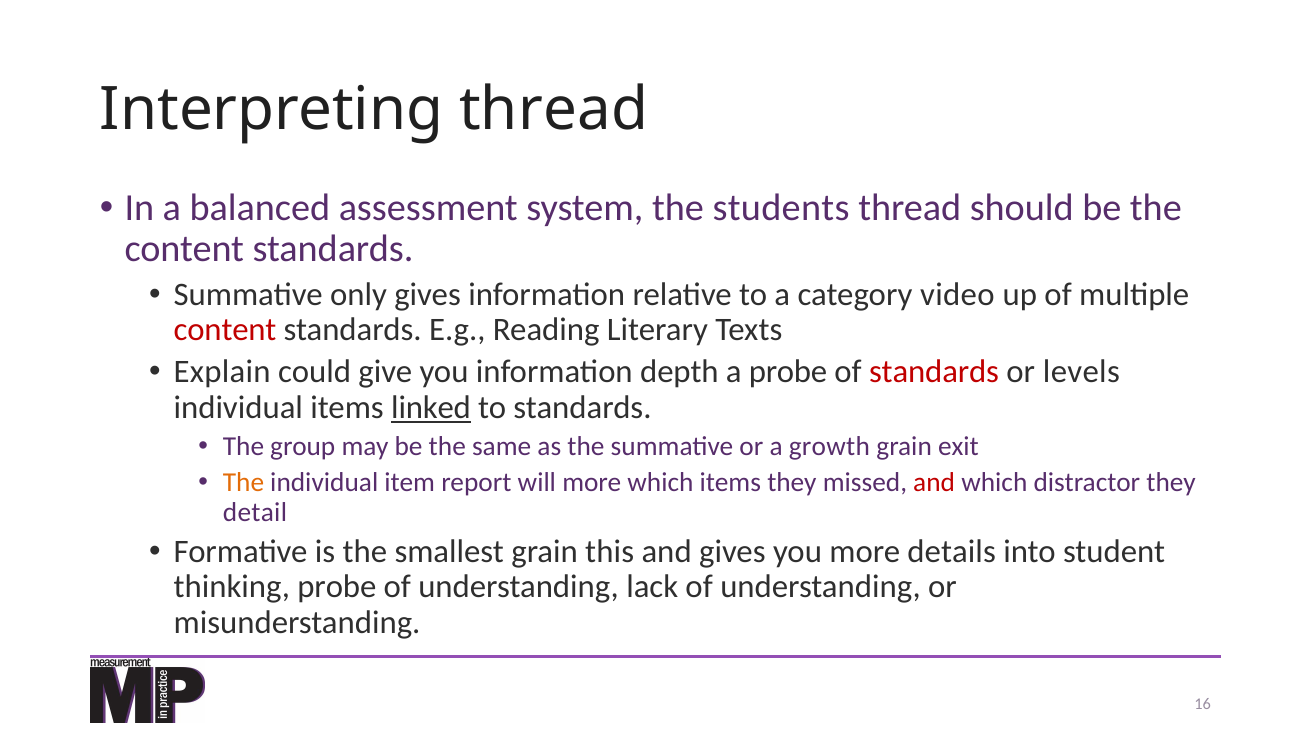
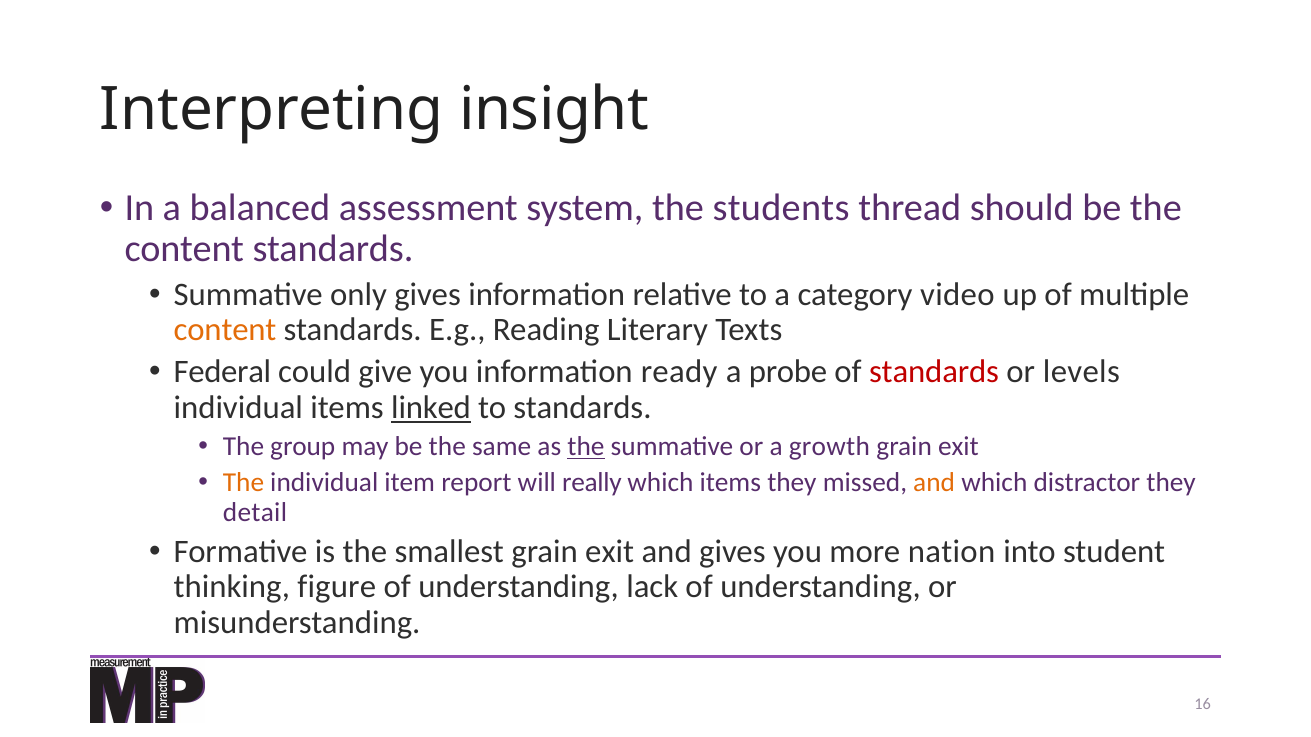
Interpreting thread: thread -> insight (554, 110)
content colour: red -> orange (225, 330)
Explain: Explain -> Federal (222, 372)
depth: depth -> ready (679, 372)
the underline: none -> present (586, 447)
will more: more -> really (592, 483)
and colour: red -> orange (934, 483)
smallest grain this: this -> exit (610, 552)
details: details -> nation (952, 552)
thinking probe: probe -> figure (337, 587)
